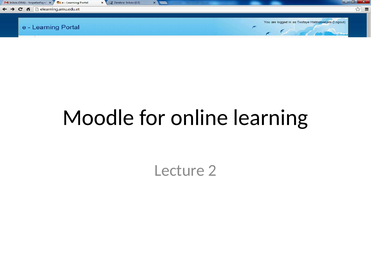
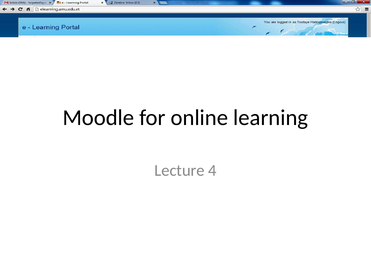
2: 2 -> 4 (212, 171)
